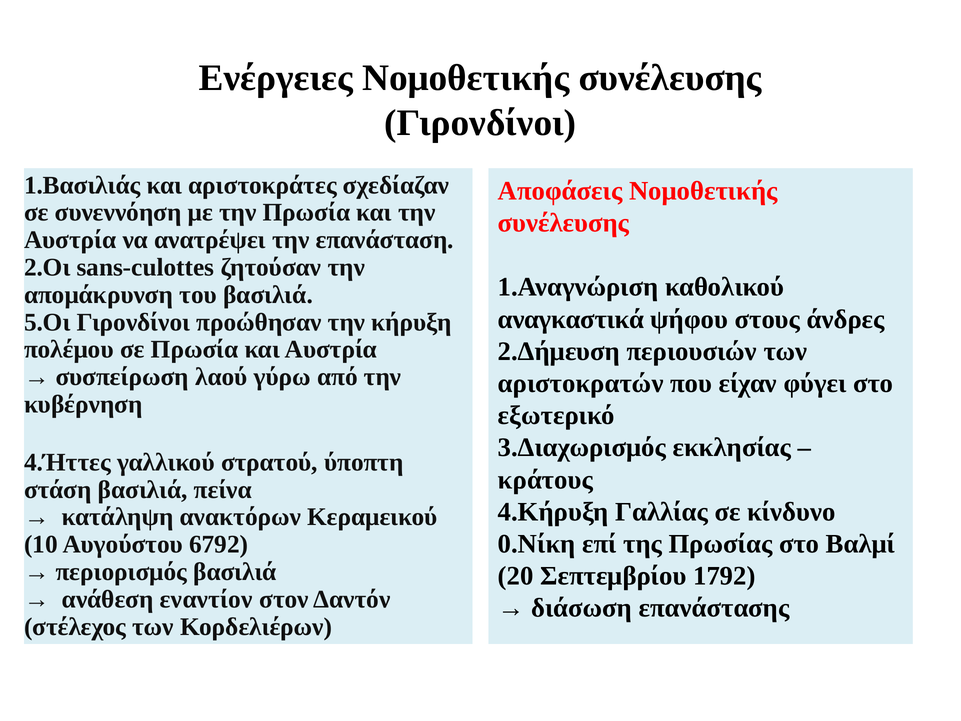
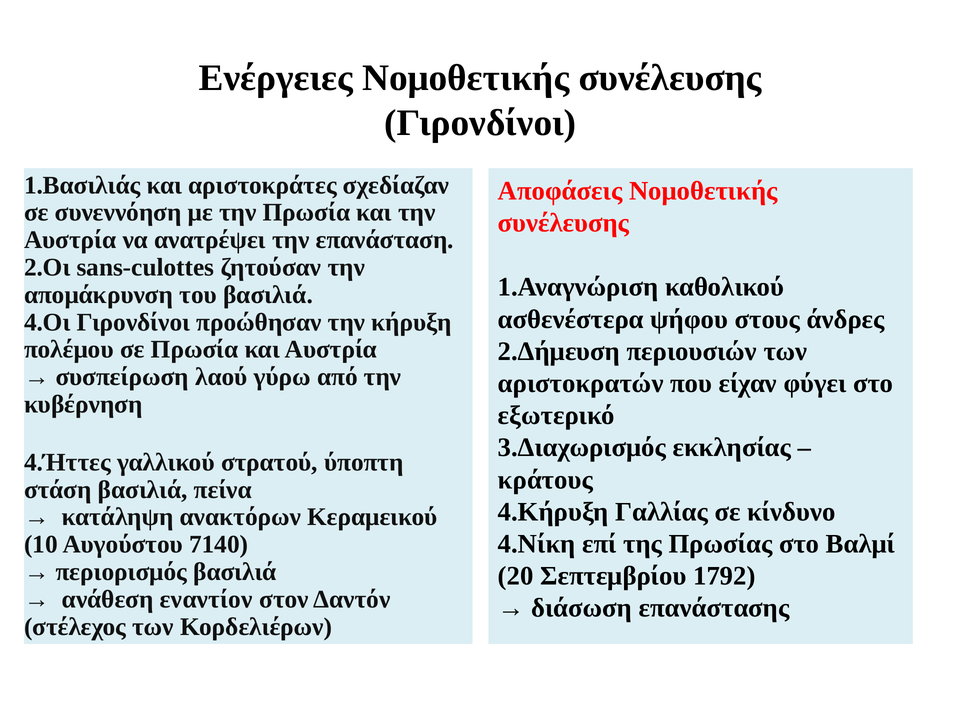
αναγκαστικά: αναγκαστικά -> ασθενέστερα (571, 319)
5.Οι: 5.Οι -> 4.Οι (47, 322)
0.Νίκη: 0.Νίκη -> 4.Νίκη (537, 544)
6792: 6792 -> 7140 (219, 544)
